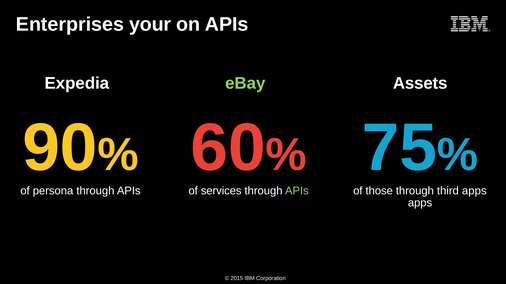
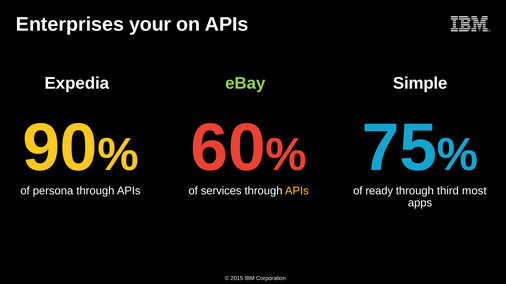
Assets: Assets -> Simple (420, 83)
APIs colour: light green -> yellow (297, 191)
those: those -> ready (379, 191)
third apps: apps -> most (474, 191)
